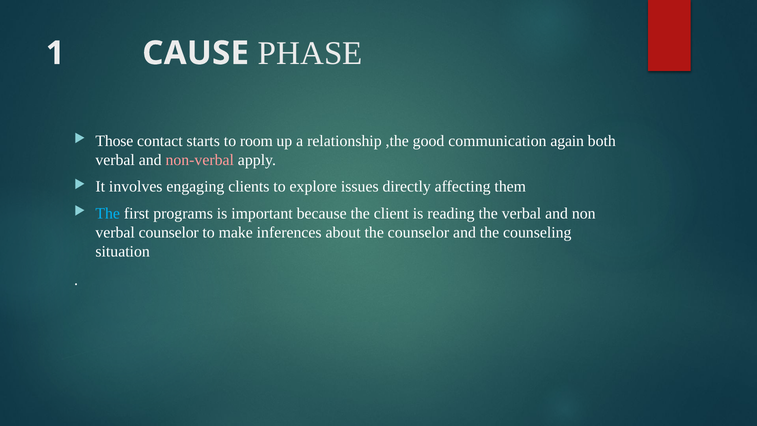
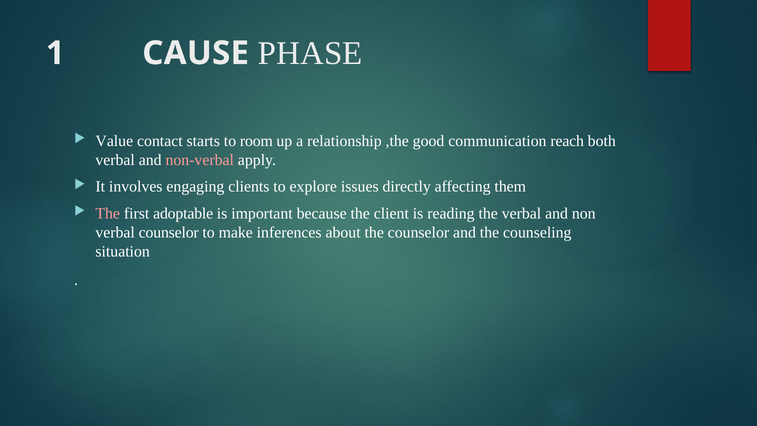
Those: Those -> Value (114, 141)
again: again -> reach (567, 141)
The colour: light blue -> pink (108, 213)
programs: programs -> adoptable (183, 213)
